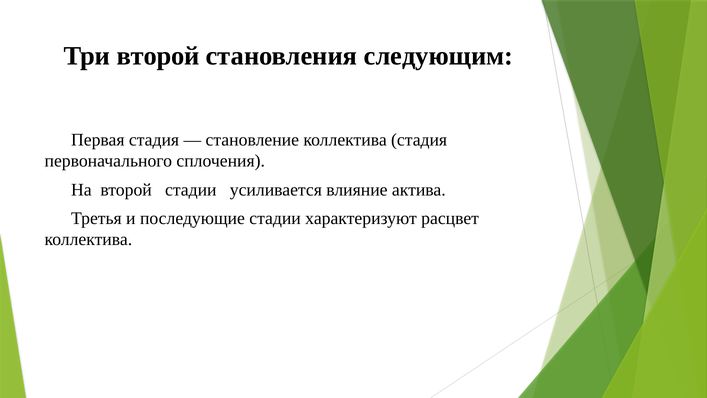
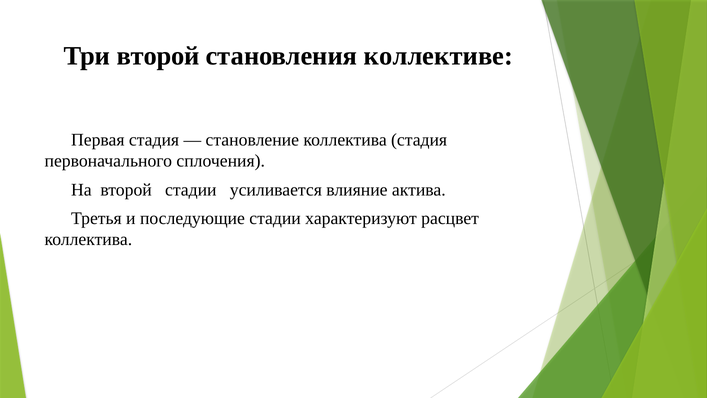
следующим: следующим -> коллективе (439, 56)
